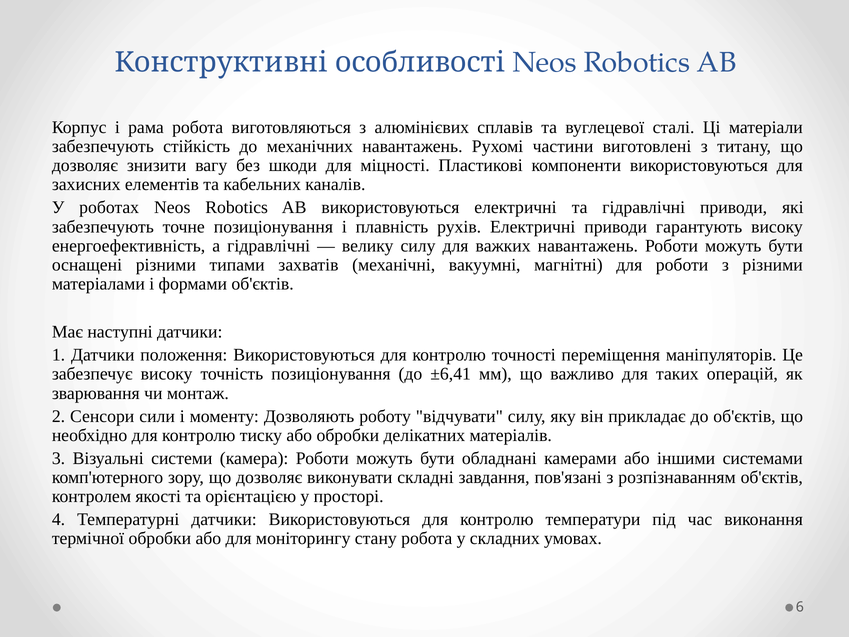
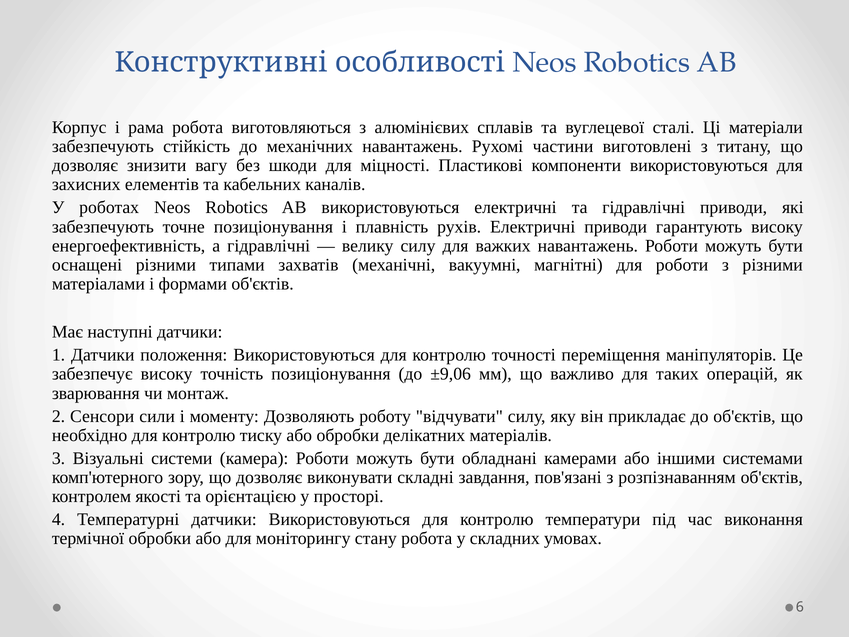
±6,41: ±6,41 -> ±9,06 (451, 374)
